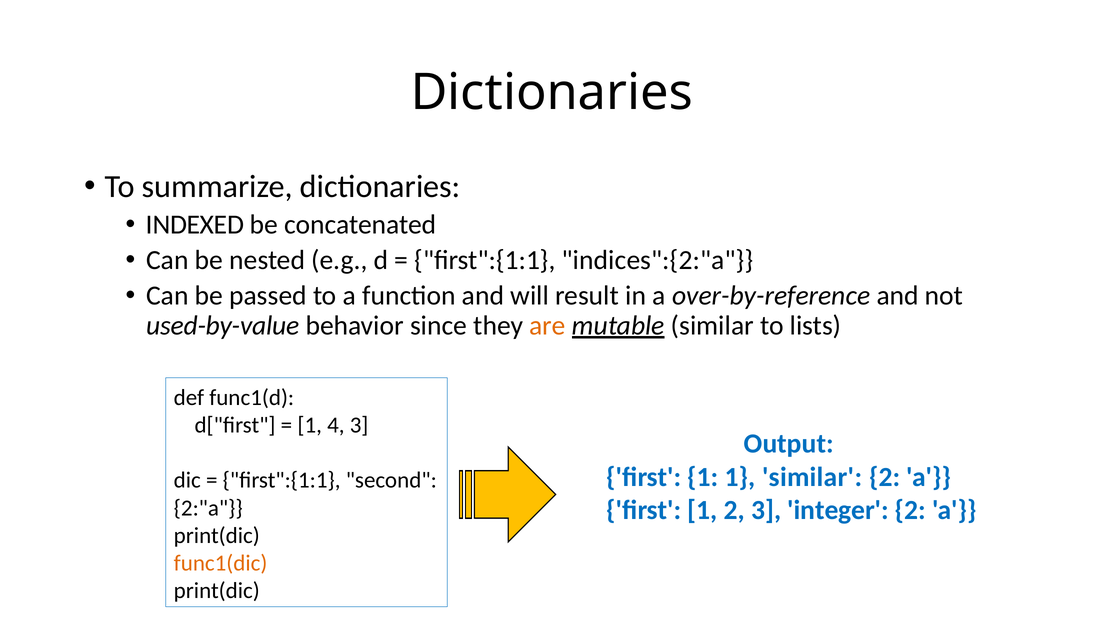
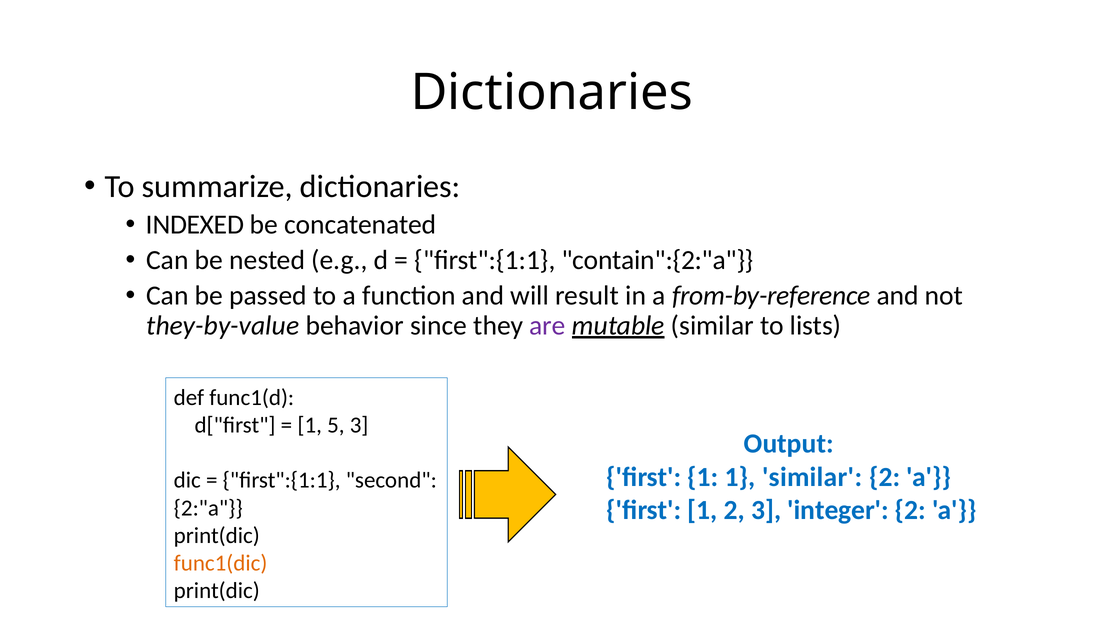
indices":{2:"a: indices":{2:"a -> contain":{2:"a (658, 260)
over-by-reference: over-by-reference -> from-by-reference (771, 296)
used-by-value: used-by-value -> they-by-value (223, 326)
are colour: orange -> purple (547, 326)
4: 4 -> 5 (336, 425)
